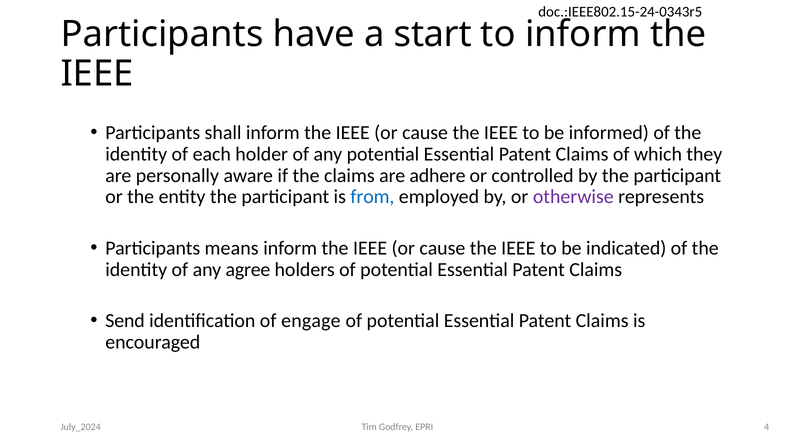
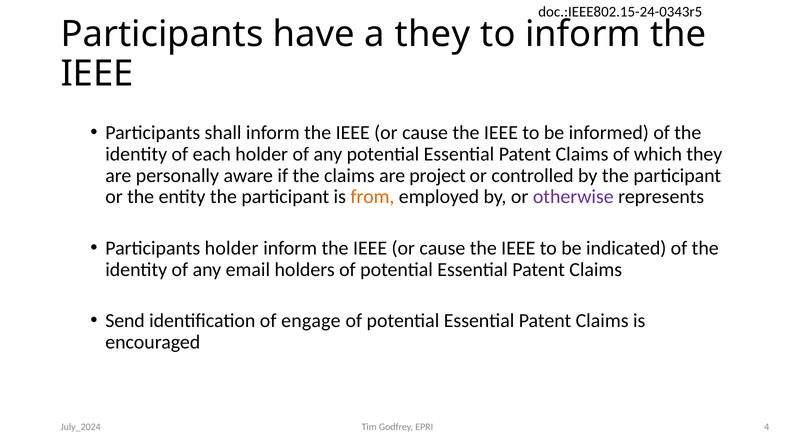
a start: start -> they (432, 34)
adhere: adhere -> project (438, 176)
from colour: blue -> orange (372, 197)
Participants means: means -> holder (232, 248)
agree: agree -> email (248, 270)
